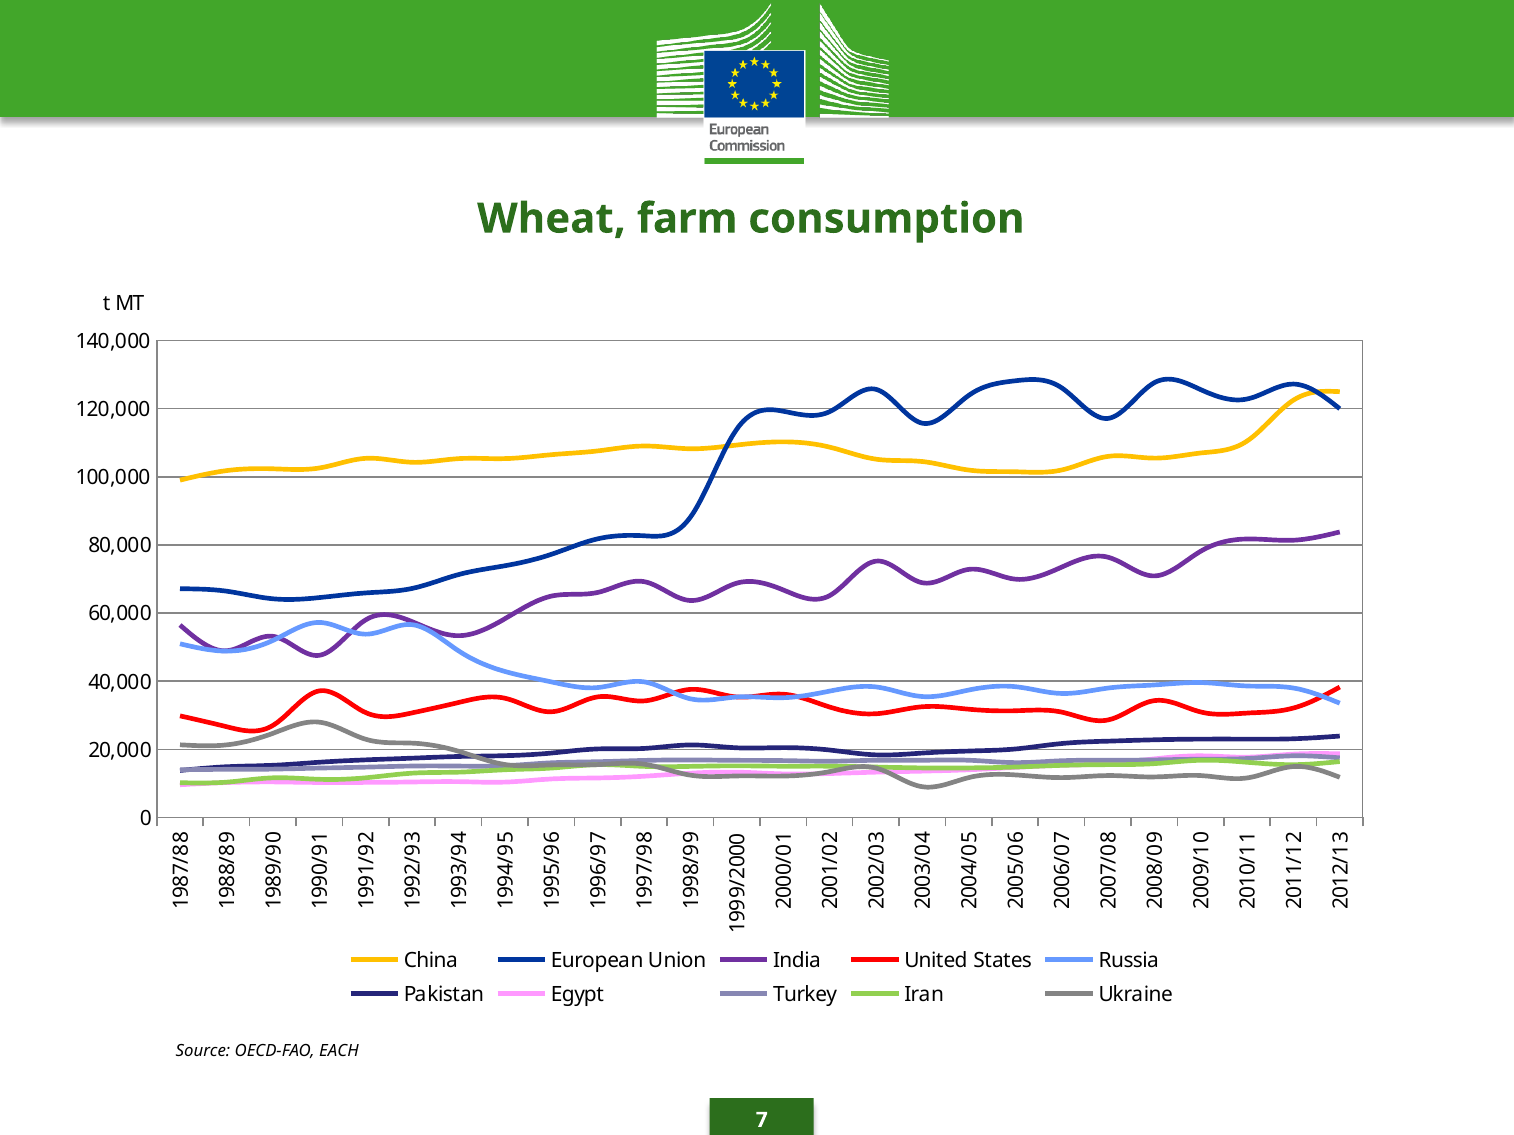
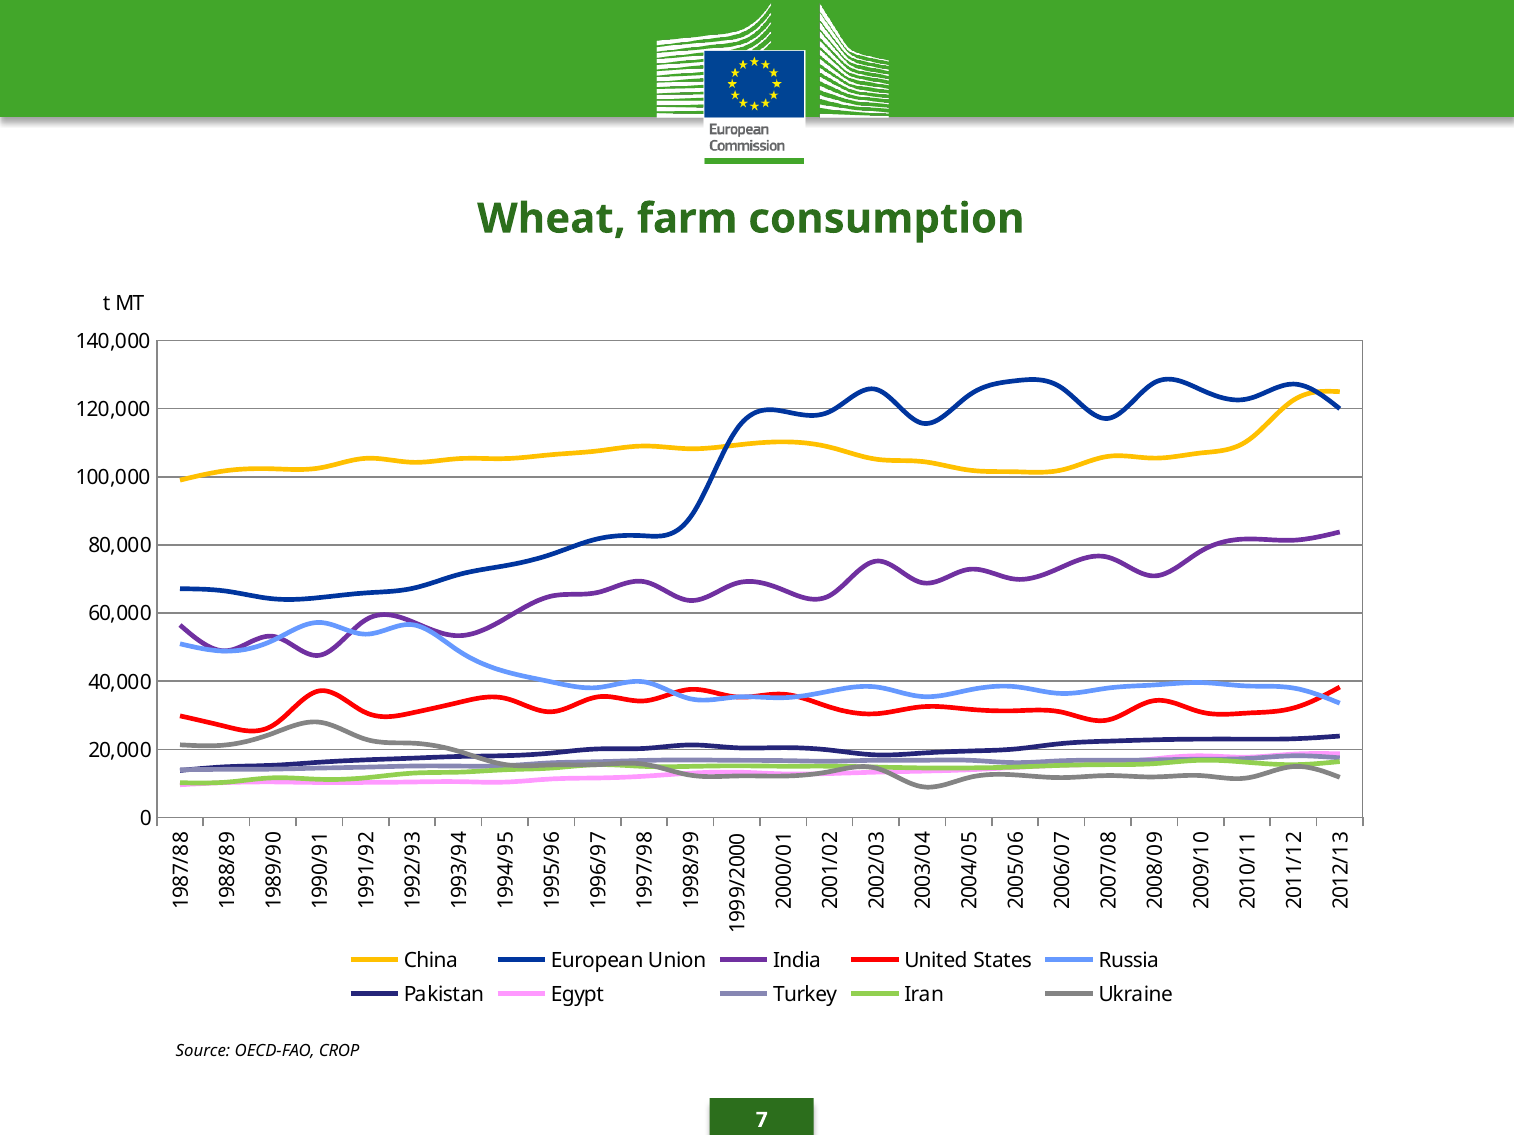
EACH: EACH -> CROP (339, 1051)
